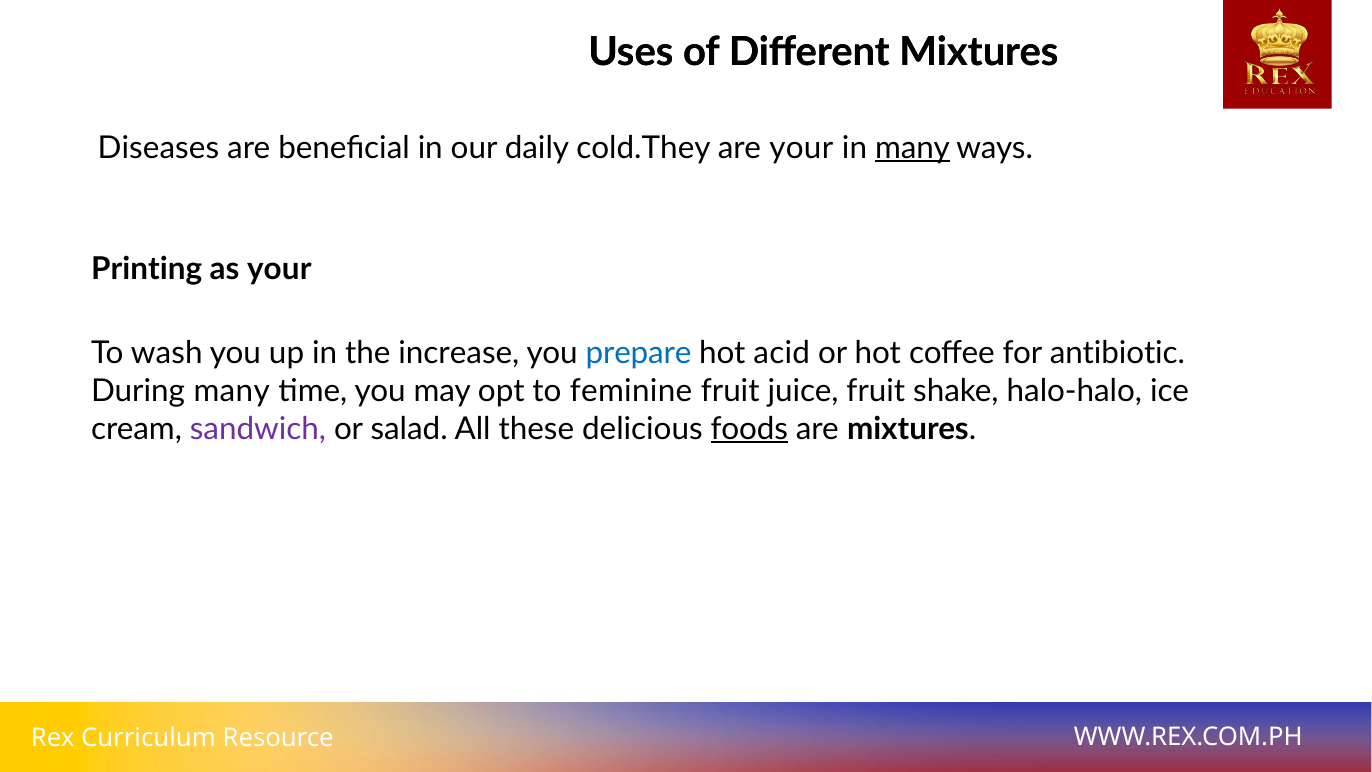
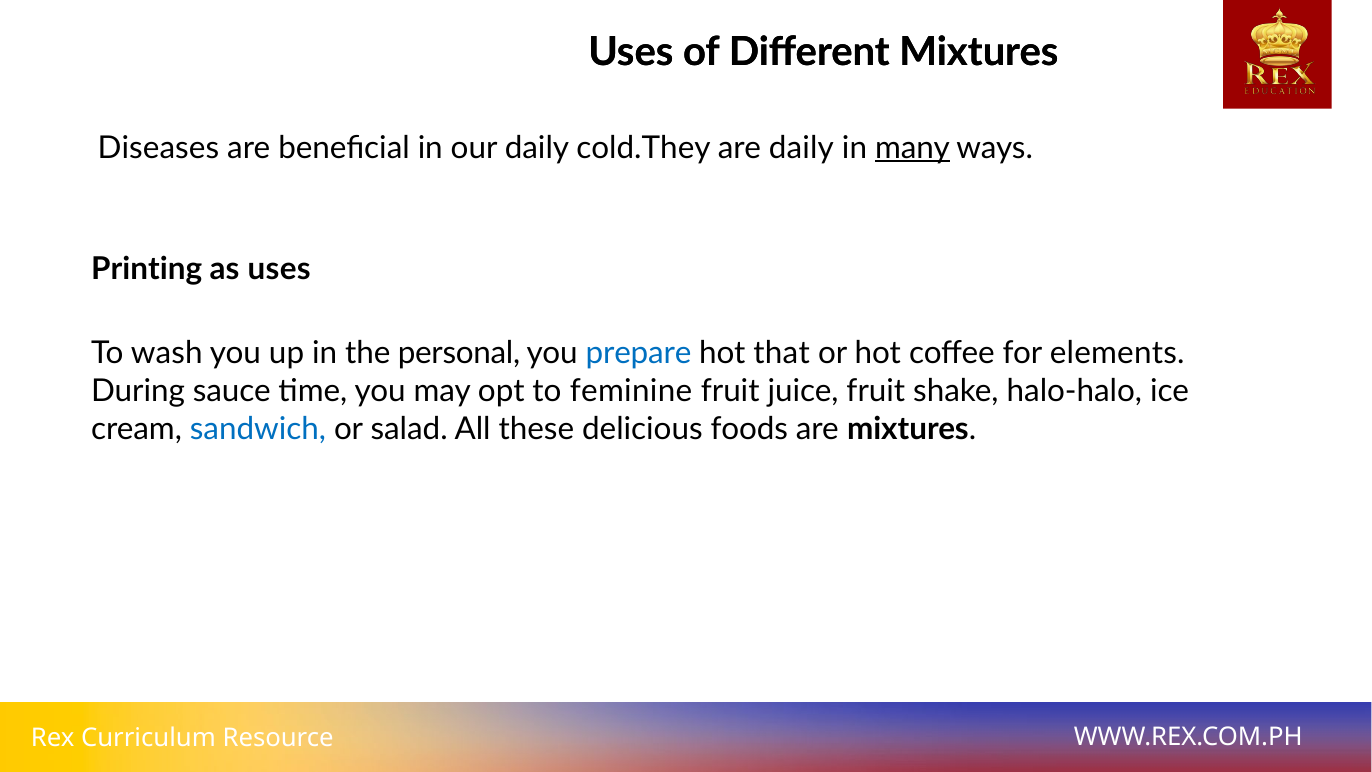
are your: your -> daily (801, 148)
as your: your -> uses (279, 269)
increase: increase -> personal (459, 353)
acid: acid -> that (782, 353)
antibiotic: antibiotic -> elements (1117, 353)
During many: many -> sauce (232, 391)
sandwich colour: purple -> blue (258, 429)
foods underline: present -> none (749, 429)
